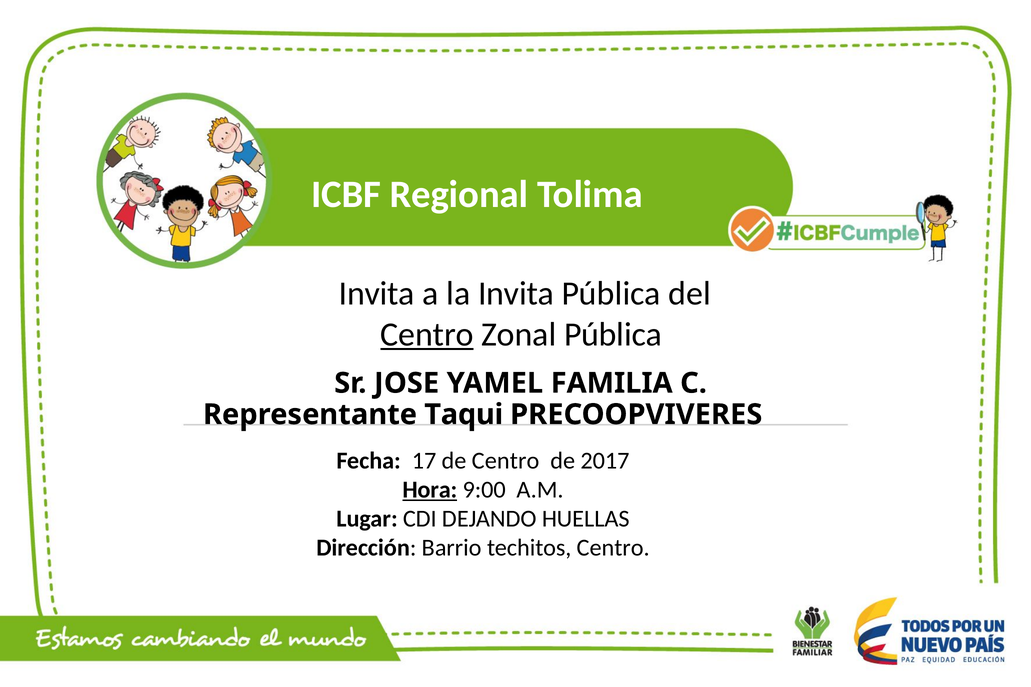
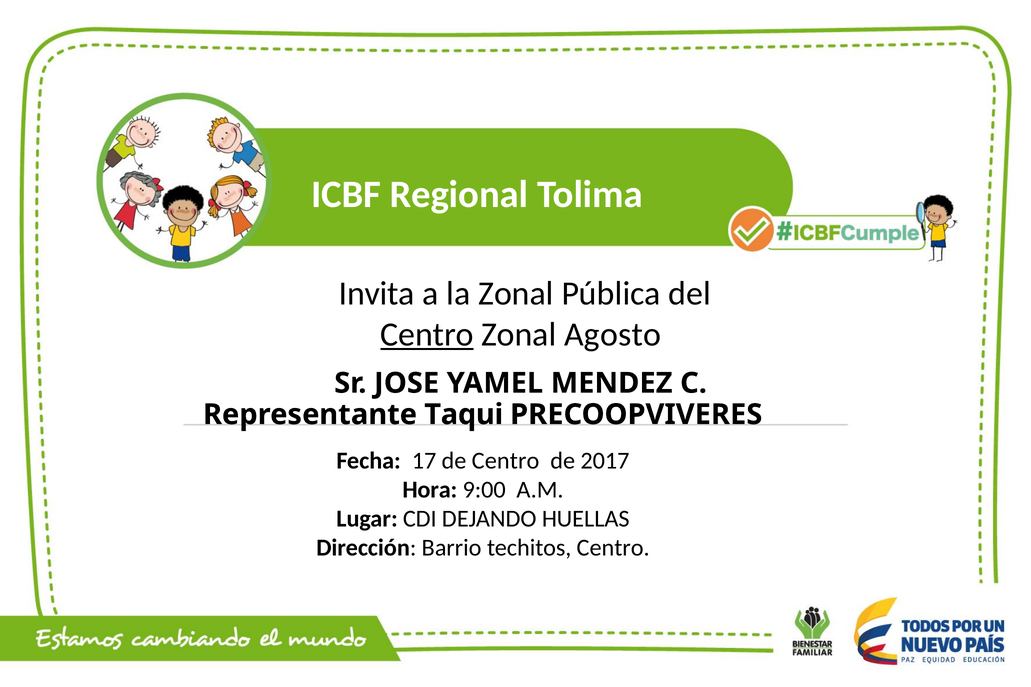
la Invita: Invita -> Zonal (516, 294)
Zonal Pública: Pública -> Agosto (613, 335)
FAMILIA: FAMILIA -> MENDEZ (612, 383)
Hora underline: present -> none (430, 490)
